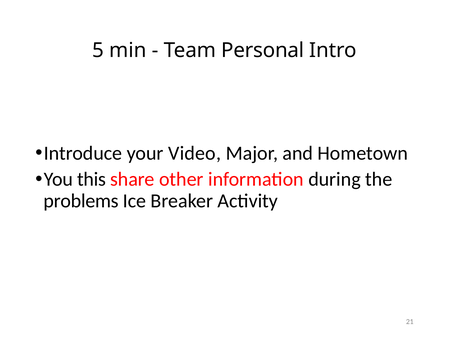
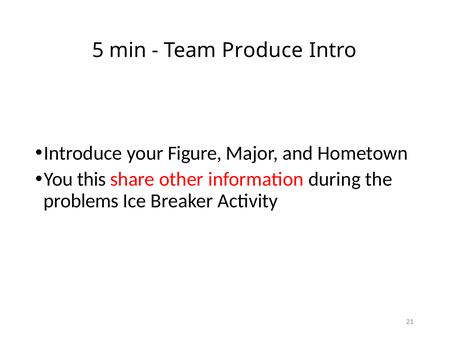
Personal: Personal -> Produce (263, 50)
Video: Video -> Figure (195, 153)
